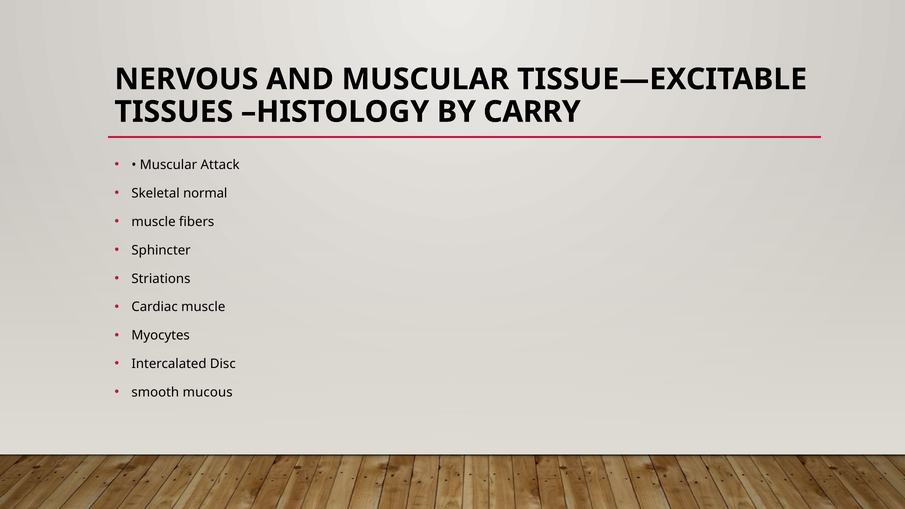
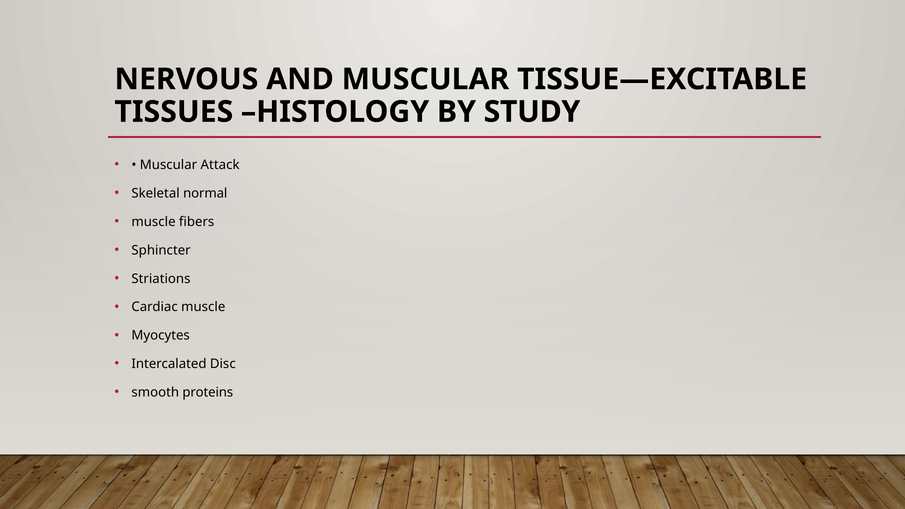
CARRY: CARRY -> STUDY (532, 112)
mucous: mucous -> proteins (208, 392)
